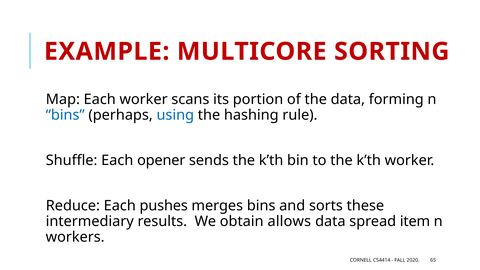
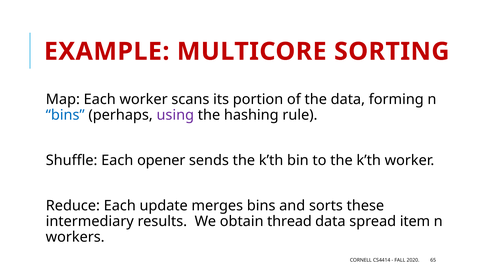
using colour: blue -> purple (175, 115)
pushes: pushes -> update (164, 206)
allows: allows -> thread (289, 222)
